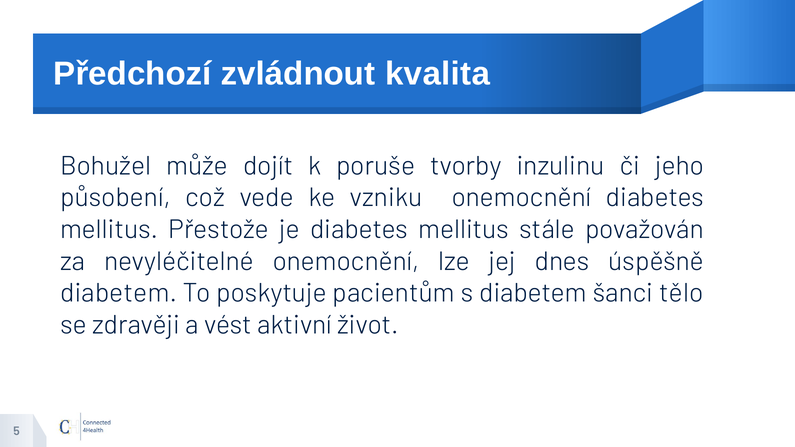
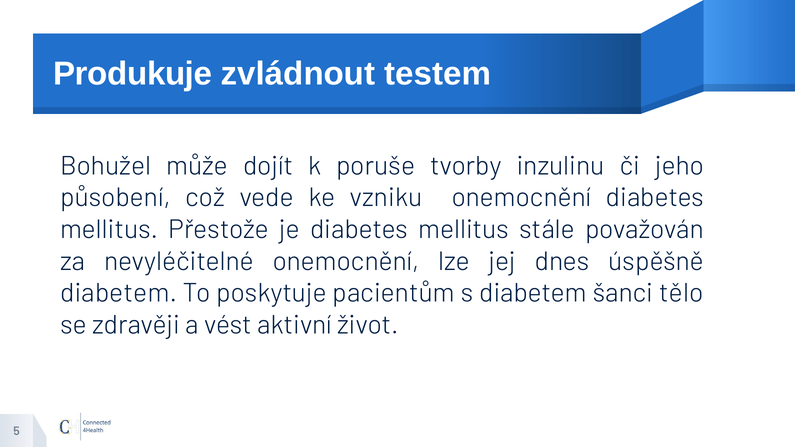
Předchozí: Předchozí -> Produkuje (133, 74)
kvalita: kvalita -> testem (438, 74)
